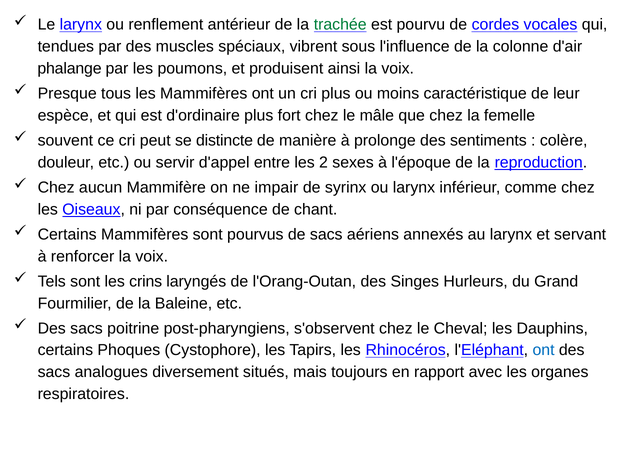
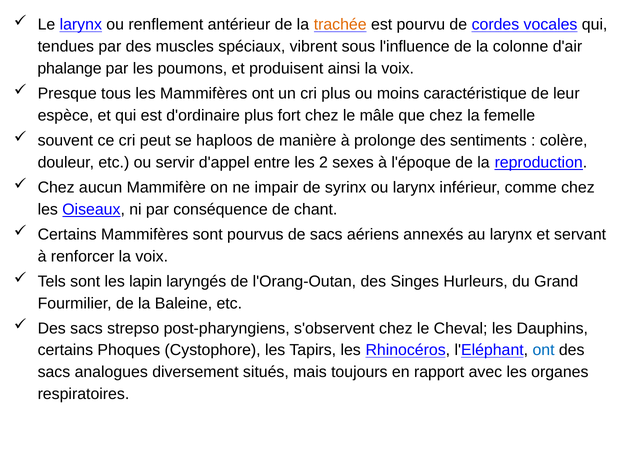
trachée colour: green -> orange (340, 25)
distincte: distincte -> haploos (224, 141)
crins: crins -> lapin (146, 282)
poitrine: poitrine -> strepso (133, 329)
